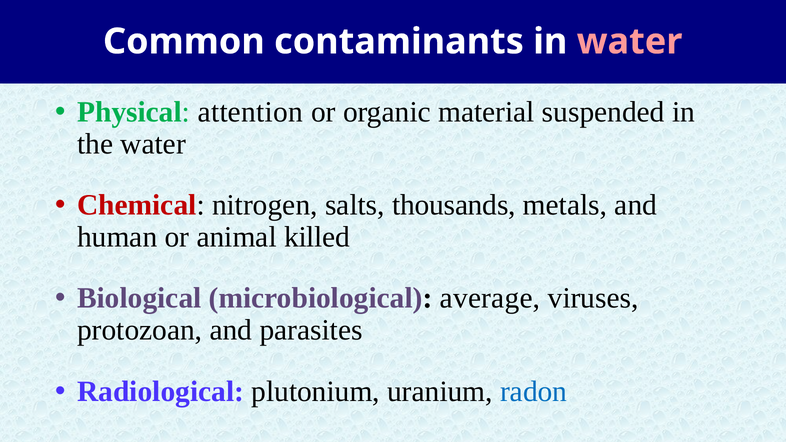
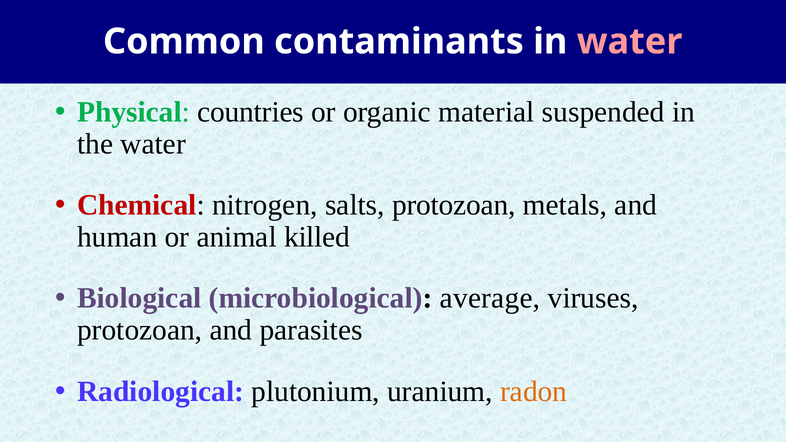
attention: attention -> countries (251, 112)
salts thousands: thousands -> protozoan (454, 205)
radon colour: blue -> orange (534, 392)
